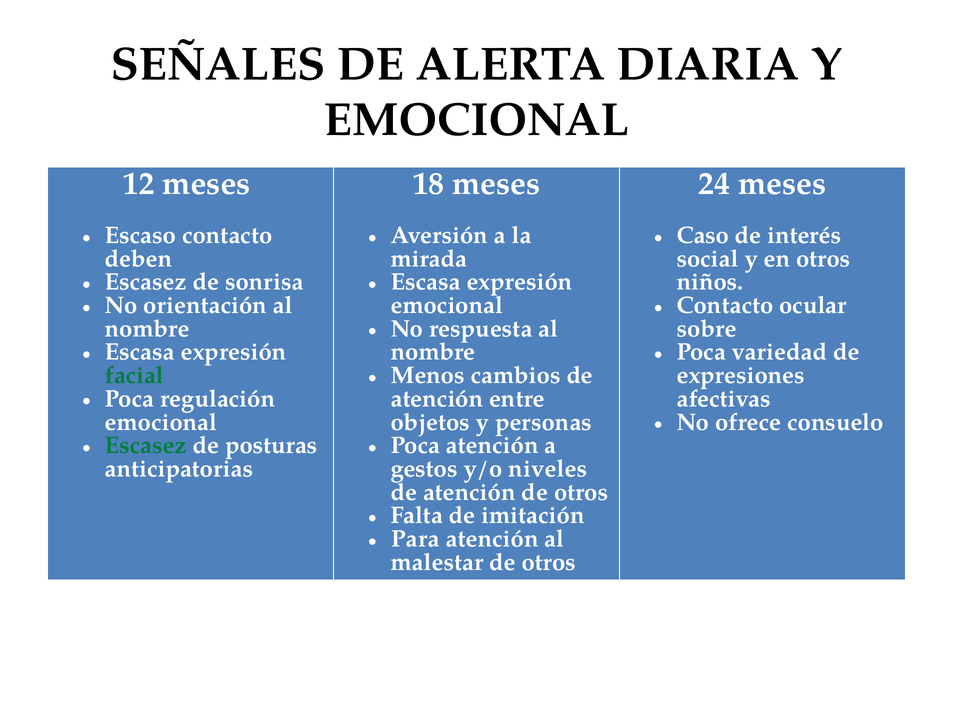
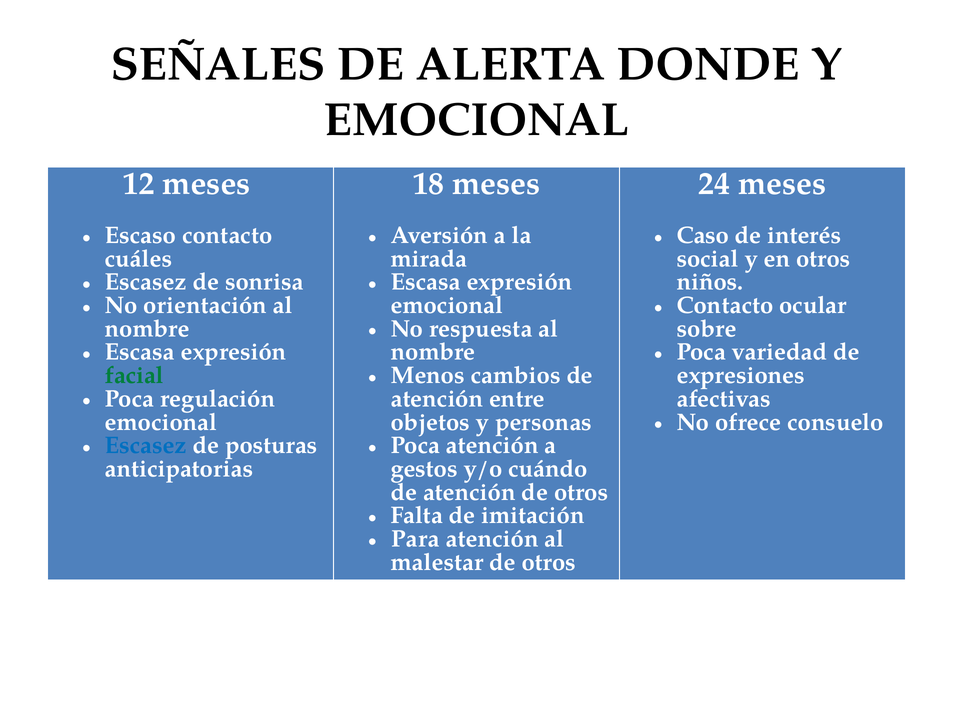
DIARIA: DIARIA -> DONDE (708, 64)
deben: deben -> cuáles (139, 259)
Escasez colour: green -> blue (146, 445)
niveles: niveles -> cuándo (548, 469)
